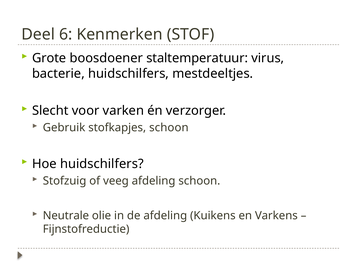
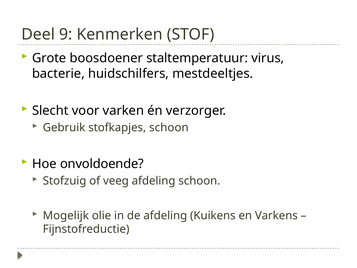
6: 6 -> 9 (66, 34)
Hoe huidschilfers: huidschilfers -> onvoldoende (102, 164)
Neutrale: Neutrale -> Mogelijk (66, 215)
